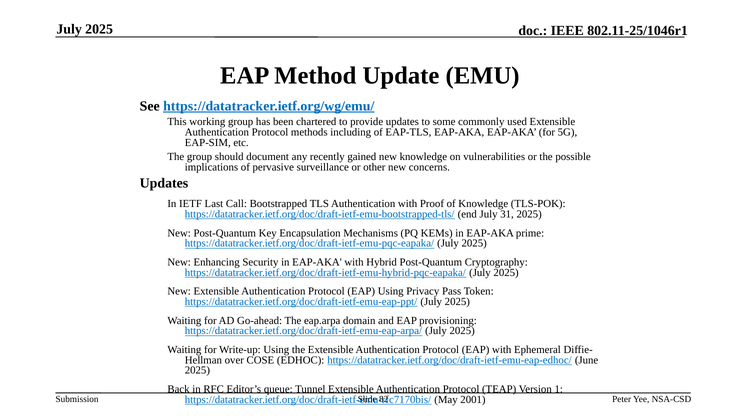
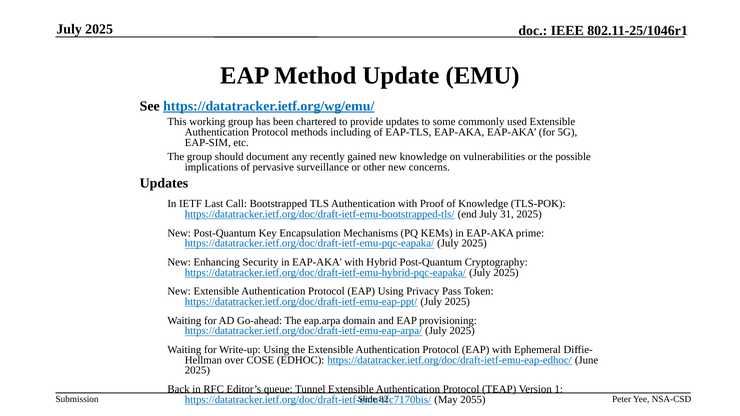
2001: 2001 -> 2055 (473, 400)
